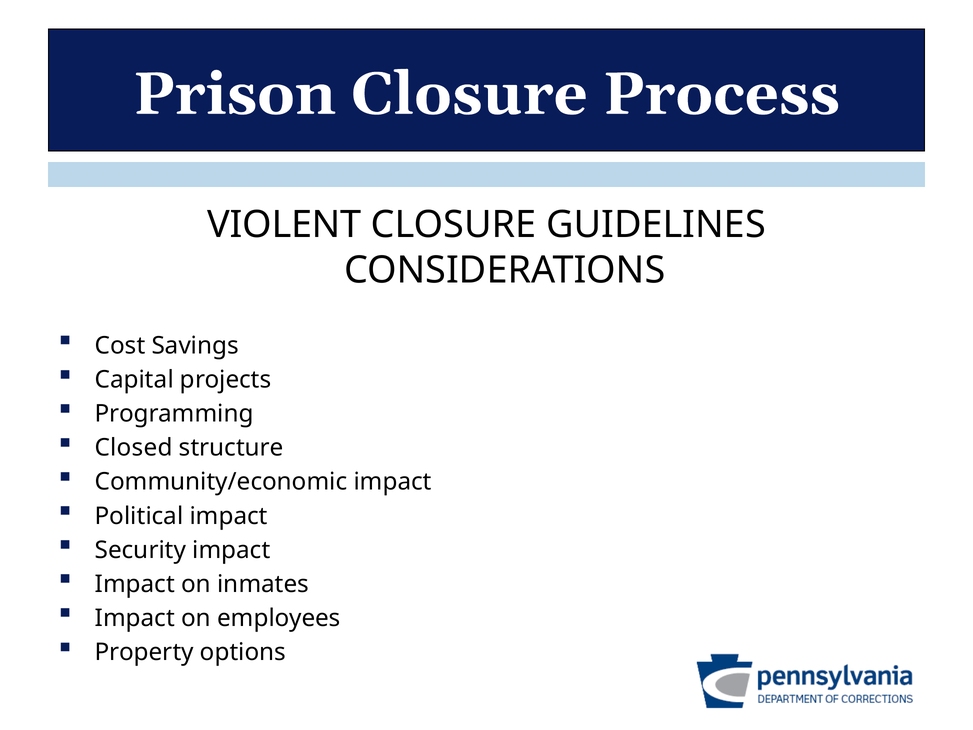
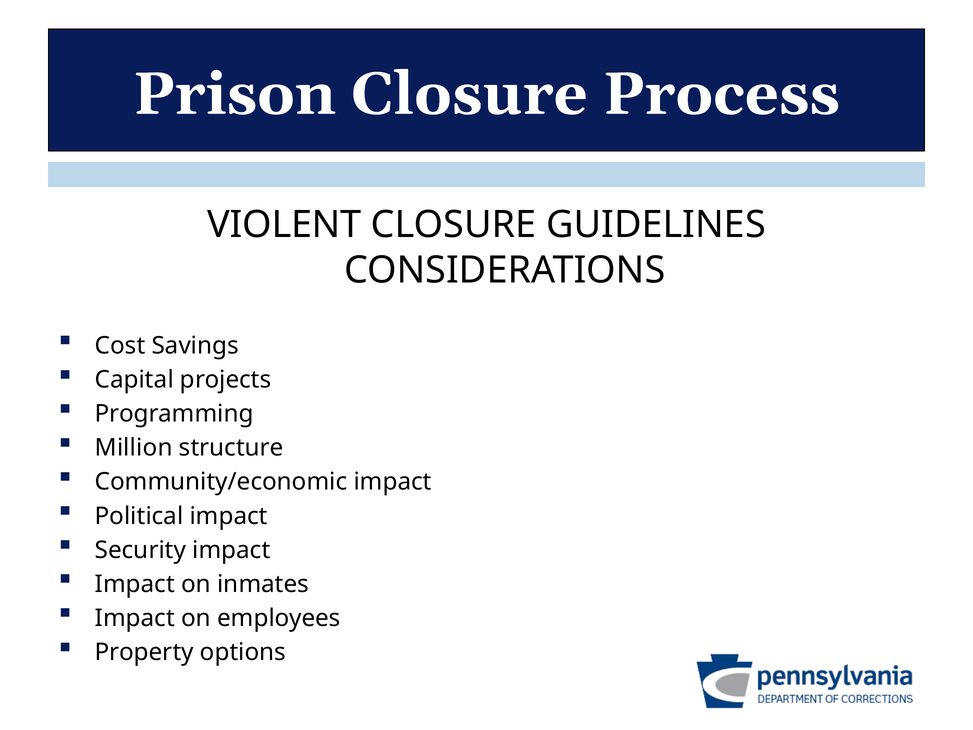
Closed: Closed -> Million (134, 448)
